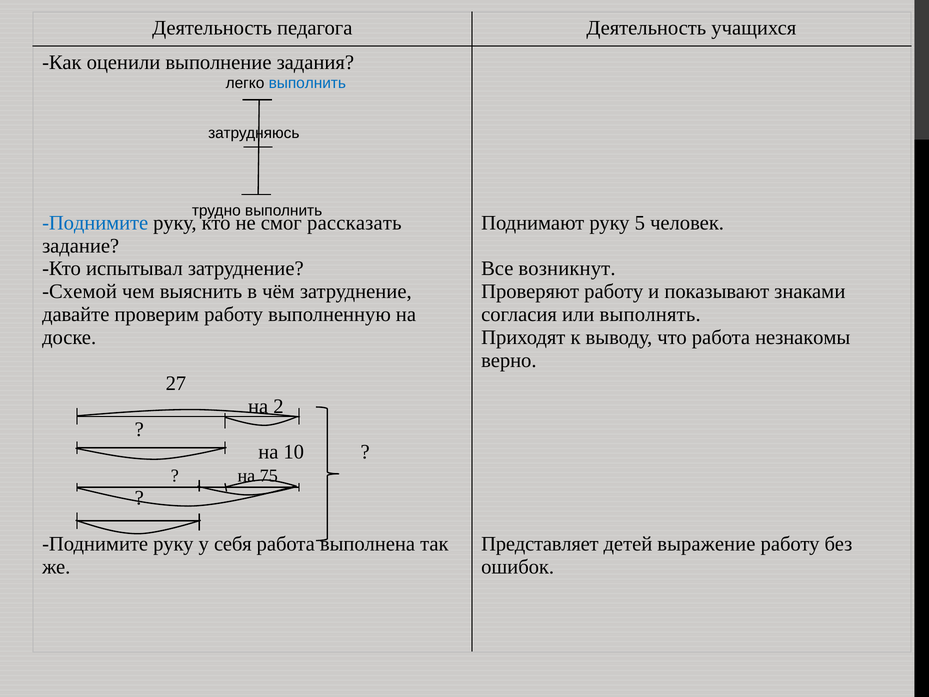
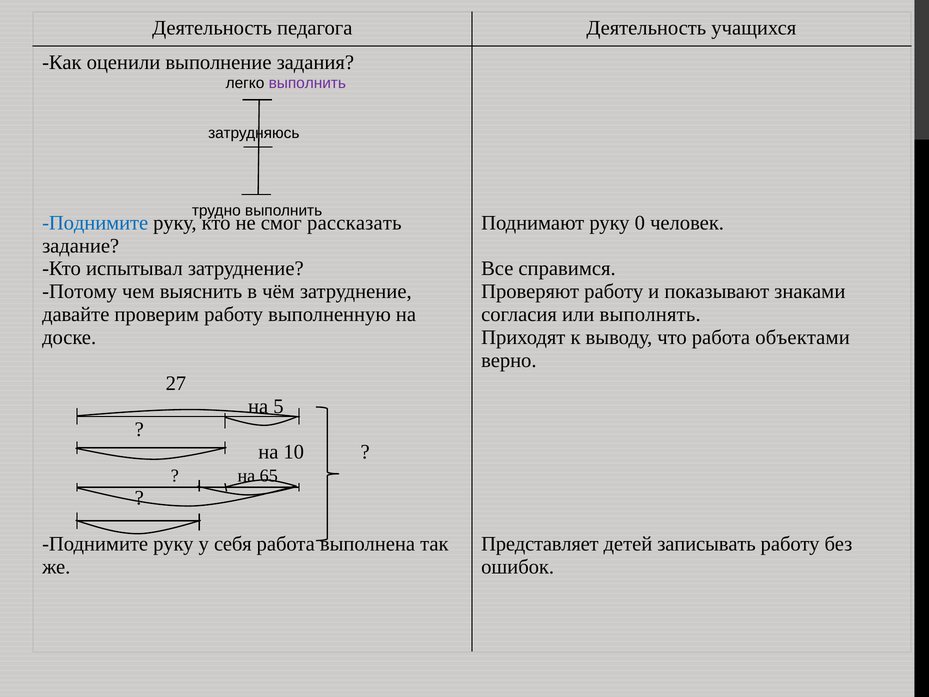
выполнить colour: blue -> purple (307, 83)
5: 5 -> 0 (640, 223)
возникнут: возникнут -> справимся (567, 269)
Схемой: Схемой -> Потому (80, 291)
незнакомы: незнакомы -> объектами (803, 337)
2: 2 -> 5 (278, 406)
75: 75 -> 65 (269, 476)
выражение: выражение -> записывать (706, 544)
